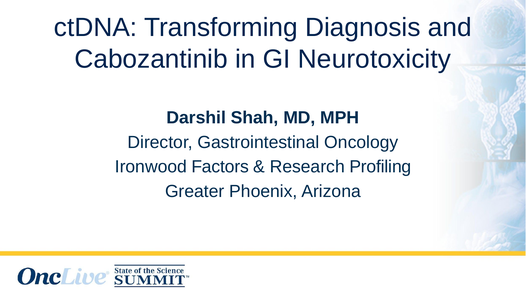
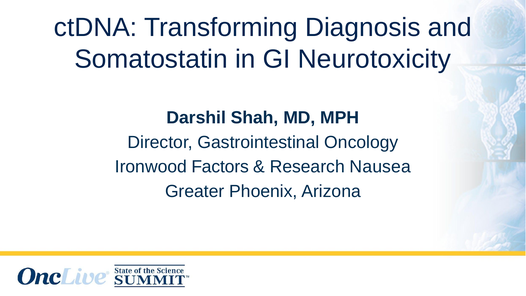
Cabozantinib: Cabozantinib -> Somatostatin (151, 59)
Profiling: Profiling -> Nausea (380, 167)
